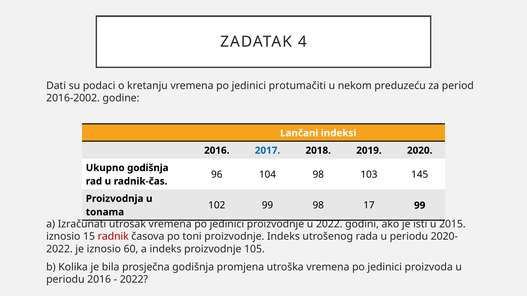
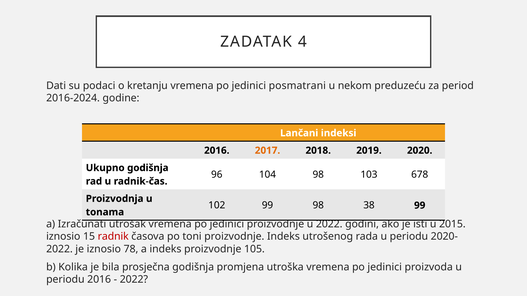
protumačiti: protumačiti -> posmatrani (297, 86)
2016-2002: 2016-2002 -> 2016-2024 (73, 98)
2017 colour: blue -> orange (268, 151)
145: 145 -> 678 (420, 175)
17: 17 -> 38 (369, 206)
60: 60 -> 78 (131, 249)
